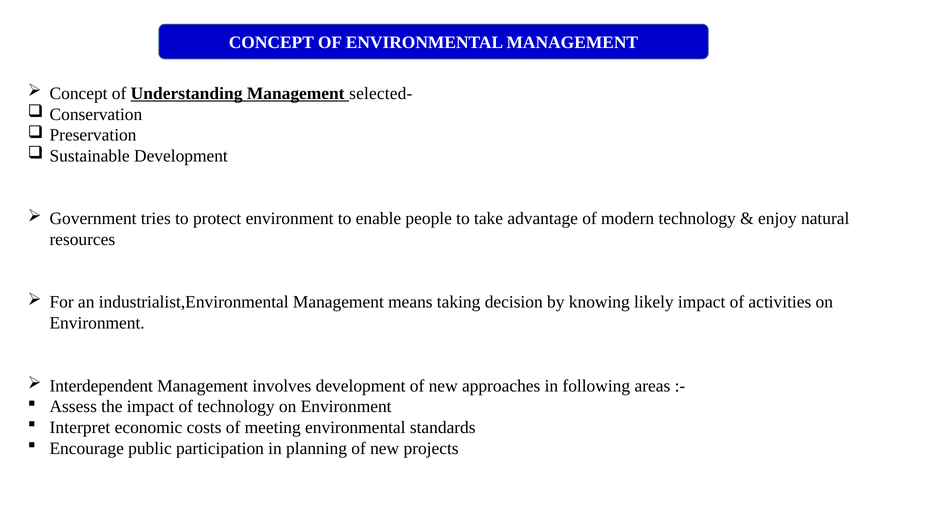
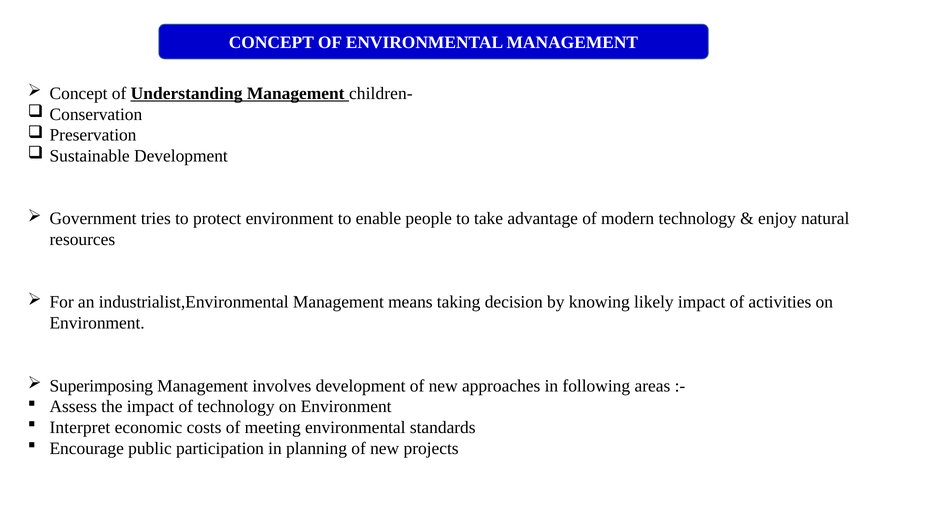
selected-: selected- -> children- (381, 94)
Interdependent: Interdependent -> Superimposing (101, 386)
